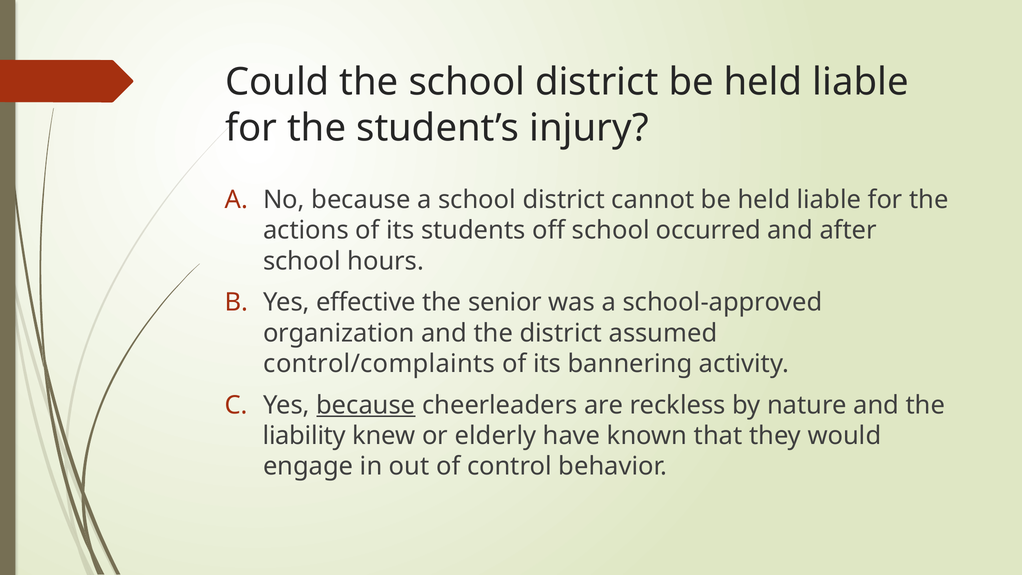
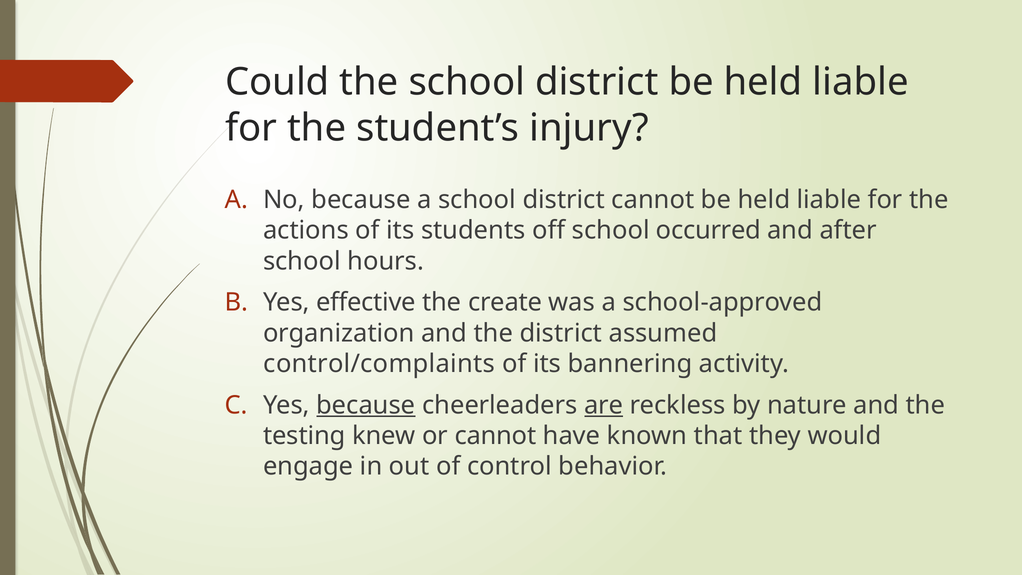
senior: senior -> create (505, 302)
are underline: none -> present (604, 405)
liability: liability -> testing (304, 436)
or elderly: elderly -> cannot (496, 436)
